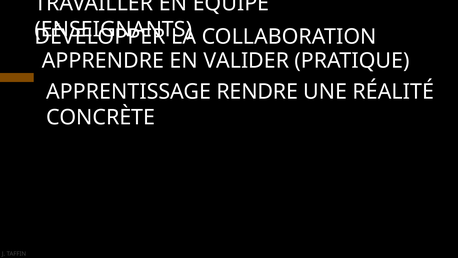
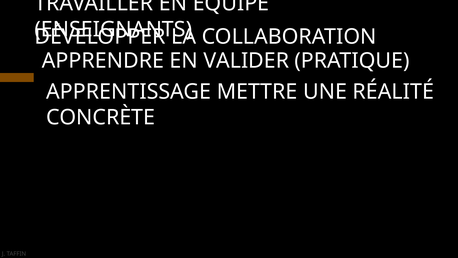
RENDRE: RENDRE -> METTRE (257, 92)
